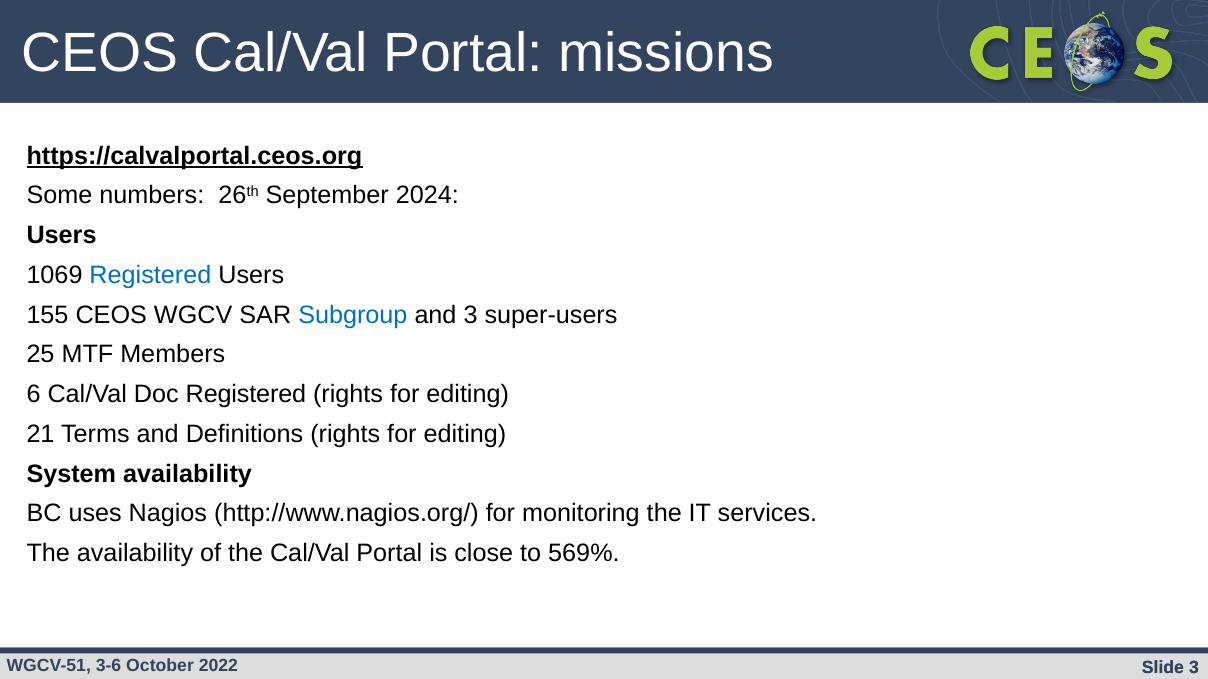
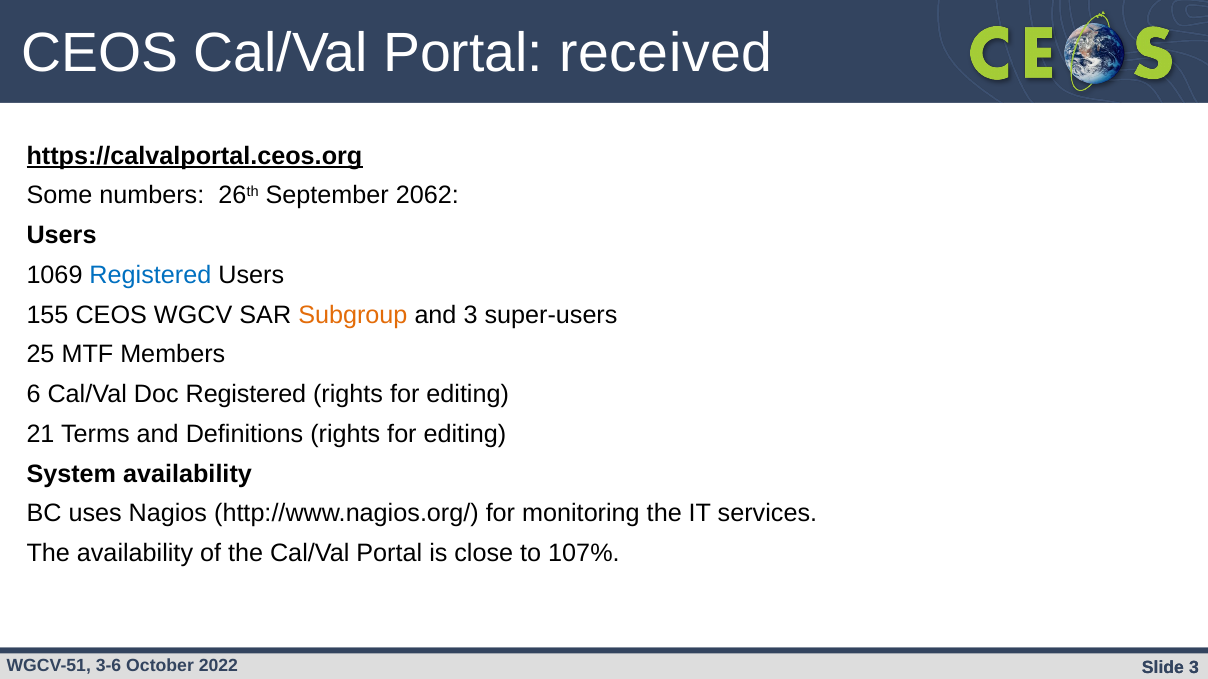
missions: missions -> received (666, 53)
2024: 2024 -> 2062 (427, 196)
Subgroup colour: blue -> orange (353, 315)
569%: 569% -> 107% (584, 554)
